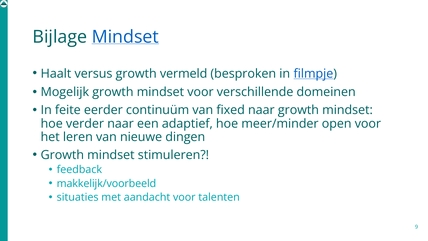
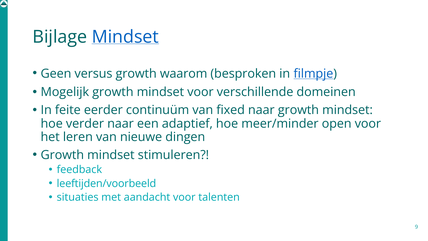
Haalt: Haalt -> Geen (56, 74)
vermeld: vermeld -> waarom (184, 74)
makkelijk/voorbeeld: makkelijk/voorbeeld -> leeftijden/voorbeeld (106, 183)
